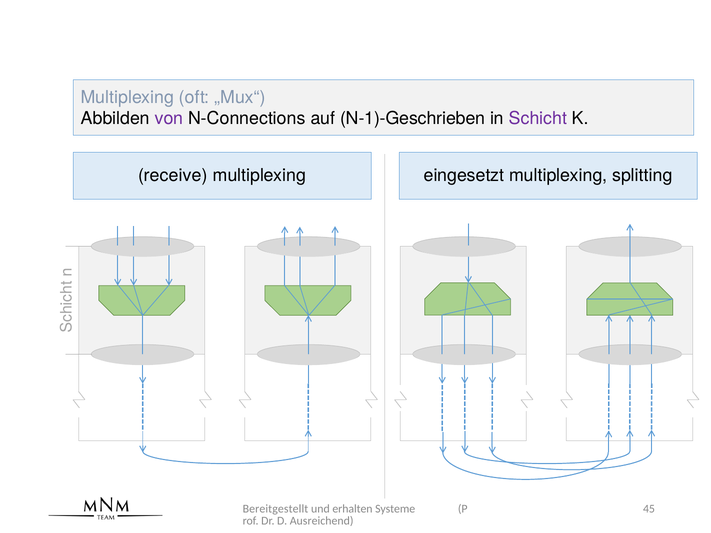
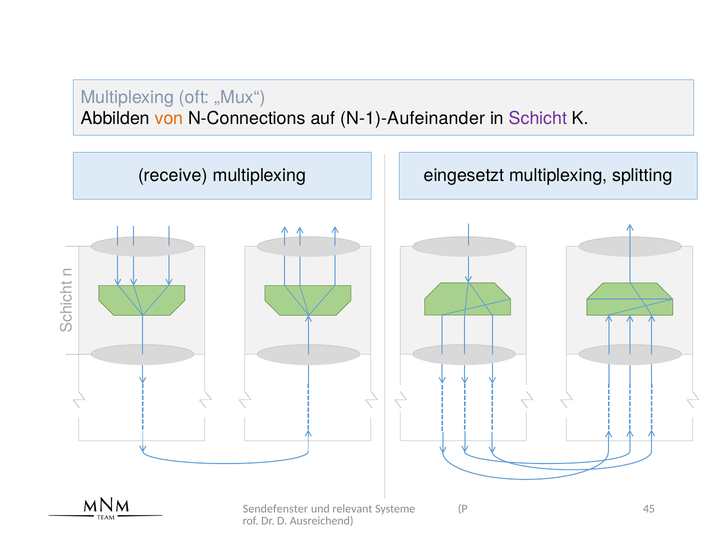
von colour: purple -> orange (169, 119)
N-1)-Geschrieben: N-1)-Geschrieben -> N-1)-Aufeinander (413, 119)
Bereitgestellt: Bereitgestellt -> Sendefenster (275, 509)
erhalten: erhalten -> relevant (352, 509)
